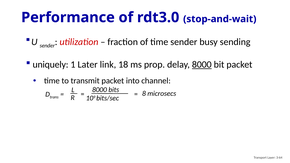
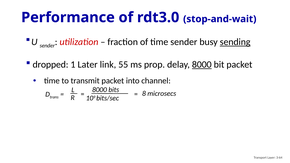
sending underline: none -> present (235, 42)
uniquely: uniquely -> dropped (51, 65)
18: 18 -> 55 (123, 65)
